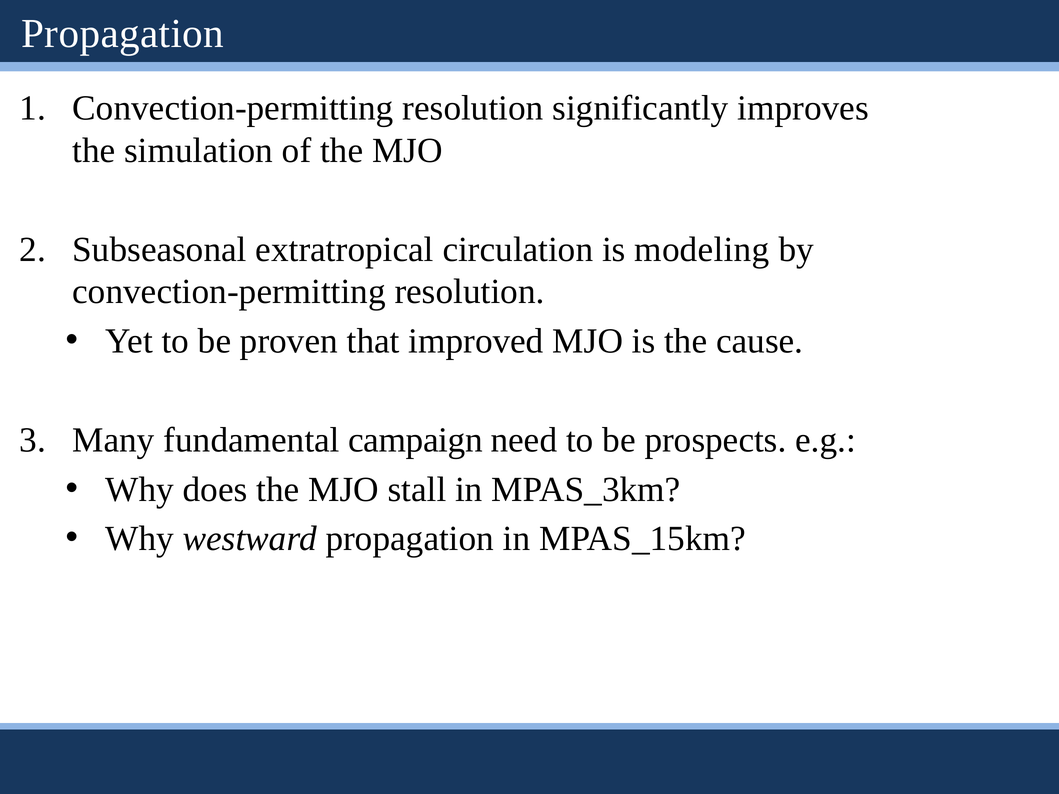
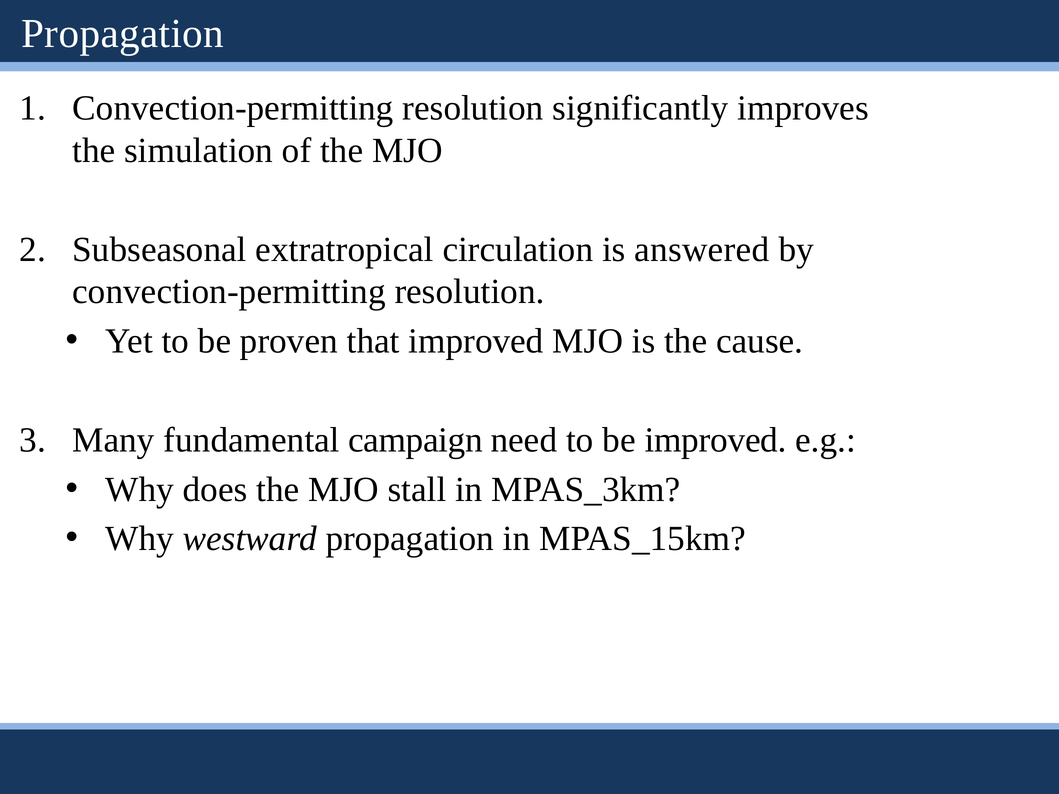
modeling: modeling -> answered (702, 250)
be prospects: prospects -> improved (716, 440)
